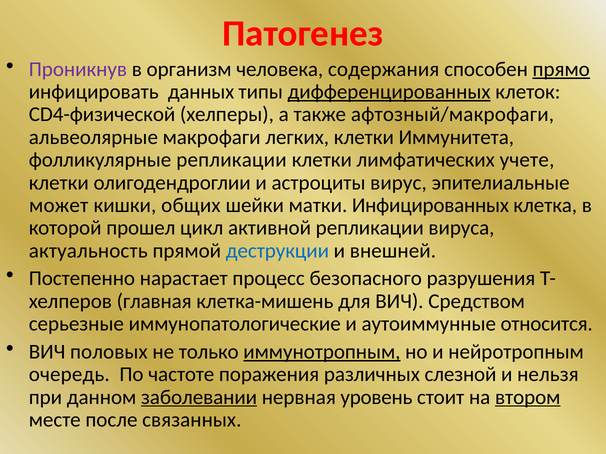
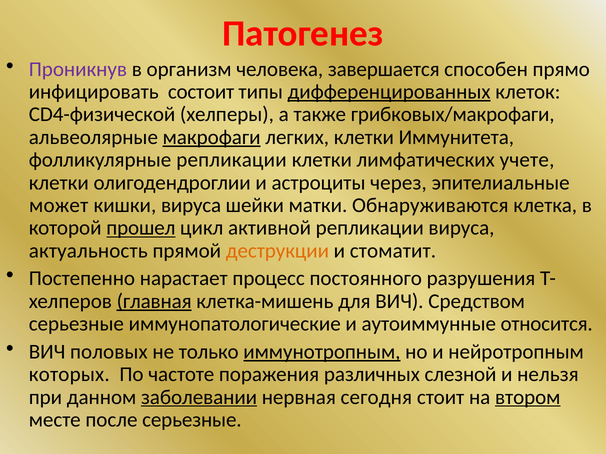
содержания: содержания -> завершается (384, 69)
прямо underline: present -> none (561, 69)
данных: данных -> состоит (201, 92)
афтозный/макрофаги: афтозный/макрофаги -> грибковых/макрофаги (453, 115)
макрофаги underline: none -> present (212, 137)
вирус: вирус -> через (398, 183)
кишки общих: общих -> вируса (191, 205)
Инфицированных: Инфицированных -> Обнаруживаются (430, 205)
прошел underline: none -> present (141, 228)
деструкции colour: blue -> orange (277, 251)
внешней: внешней -> стоматит (393, 251)
безопасного: безопасного -> постоянного (366, 279)
главная underline: none -> present (154, 301)
очередь: очередь -> которых (69, 375)
уровень: уровень -> сегодня (376, 398)
после связанных: связанных -> серьезные (192, 420)
